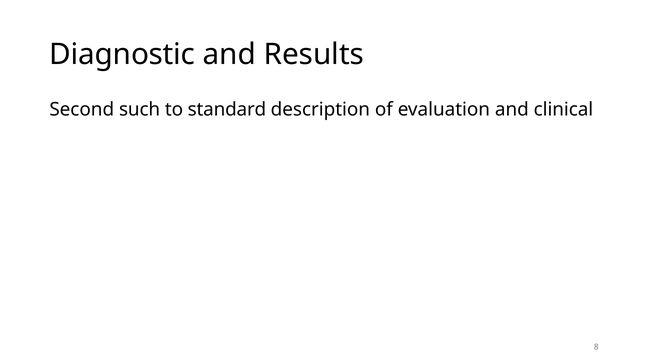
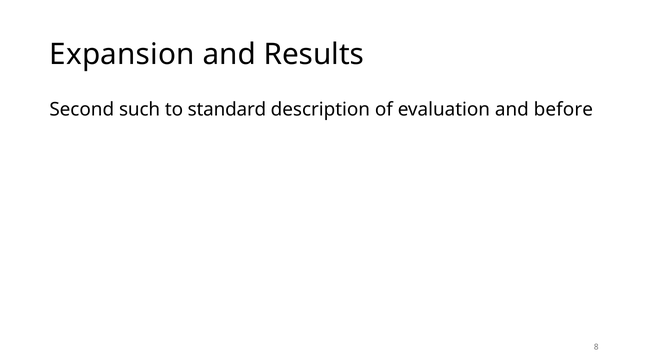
Diagnostic: Diagnostic -> Expansion (122, 54)
clinical: clinical -> before (563, 110)
